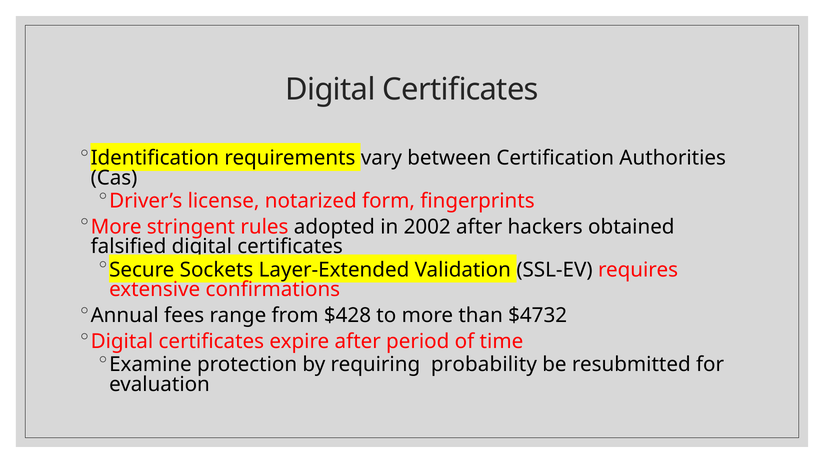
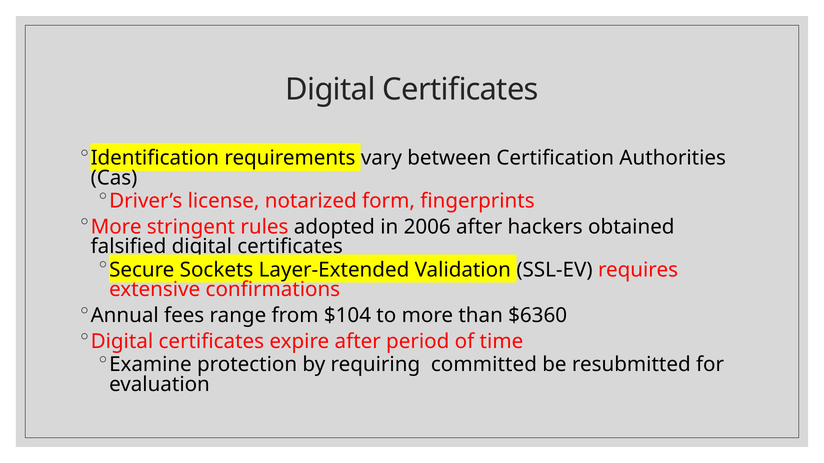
2002: 2002 -> 2006 (427, 227)
$428: $428 -> $104 (348, 316)
$4732: $4732 -> $6360 (538, 316)
probability: probability -> committed (484, 365)
